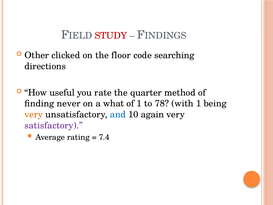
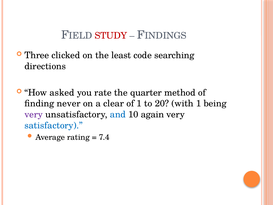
Other: Other -> Three (37, 55)
floor: floor -> least (121, 55)
useful: useful -> asked (62, 93)
what: what -> clear (114, 103)
78: 78 -> 20 (162, 103)
very colour: orange -> purple (34, 114)
satisfactory colour: purple -> blue (54, 125)
